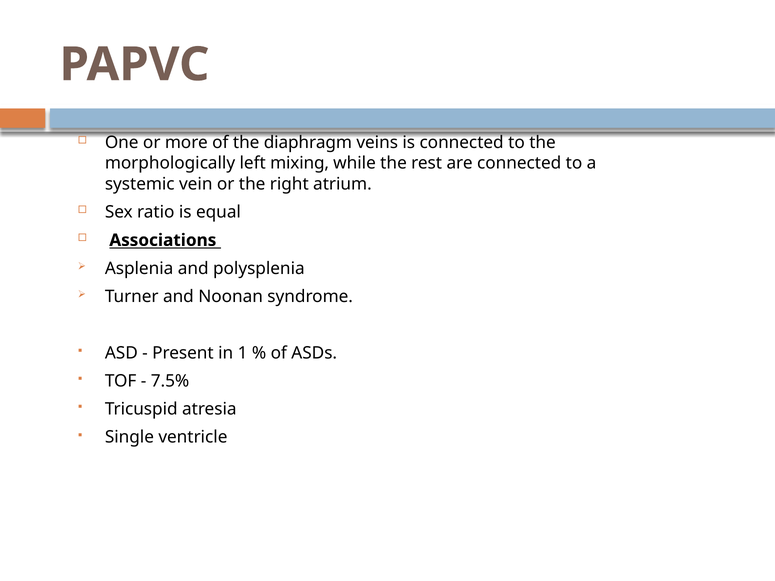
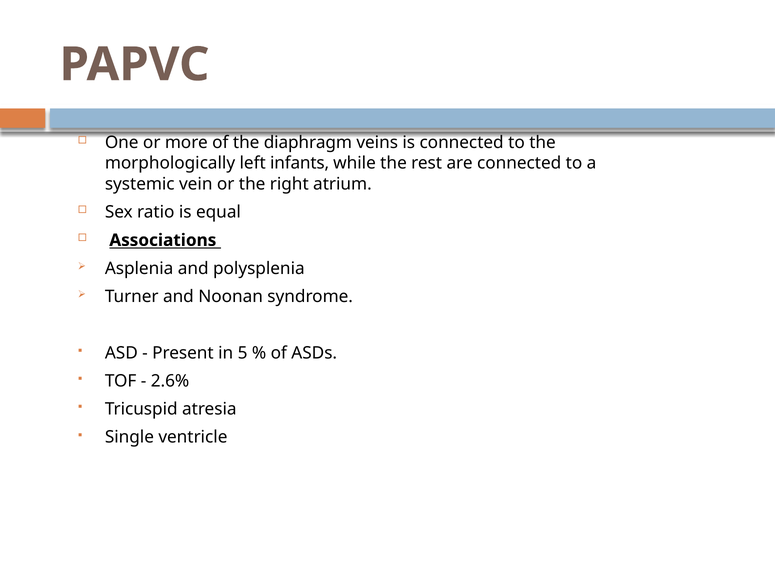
mixing: mixing -> infants (300, 163)
1: 1 -> 5 (243, 353)
7.5%: 7.5% -> 2.6% (170, 381)
